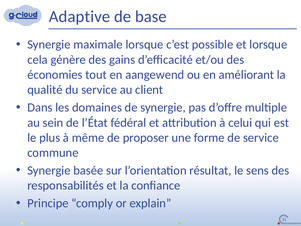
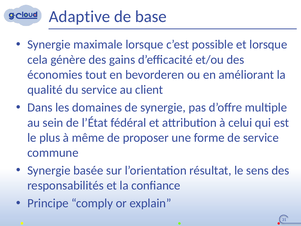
aangewend: aangewend -> bevorderen (155, 75)
